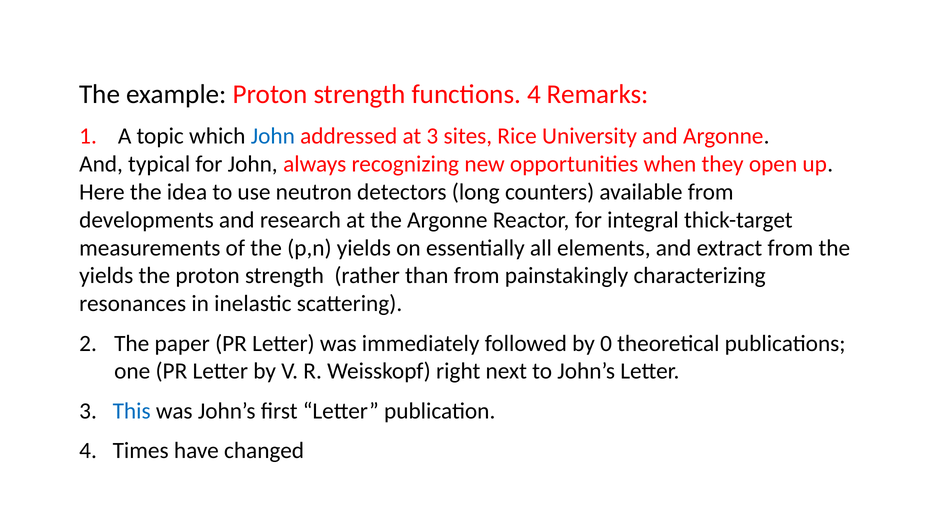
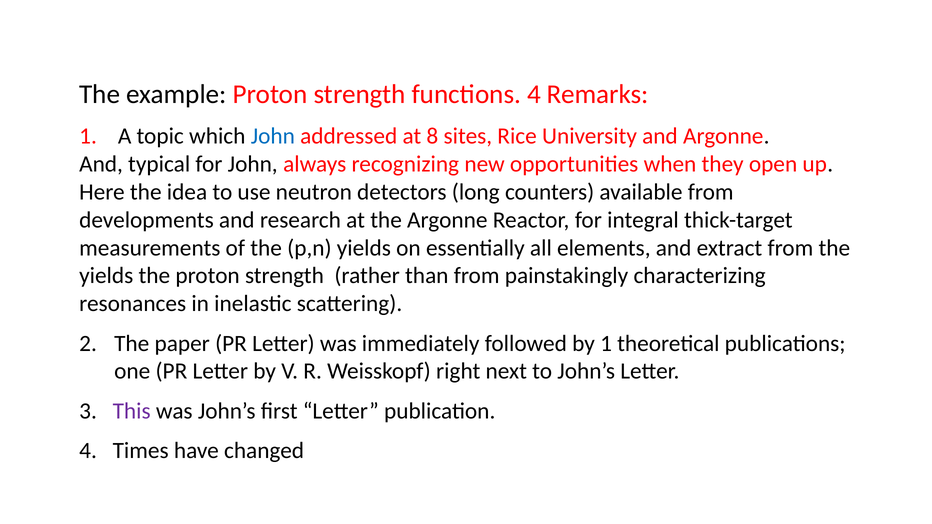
at 3: 3 -> 8 (432, 136)
by 0: 0 -> 1 (606, 344)
This colour: blue -> purple (132, 411)
